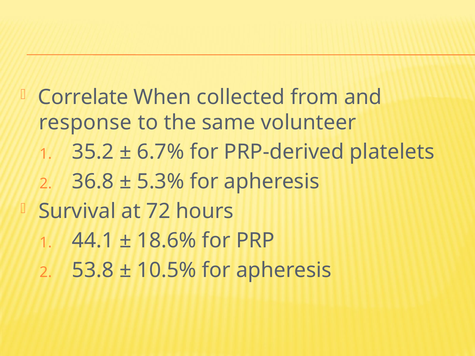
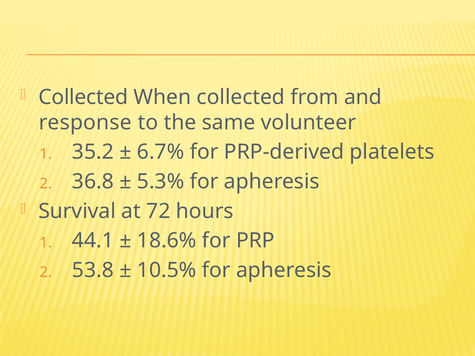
Correlate: Correlate -> Collected (83, 97)
